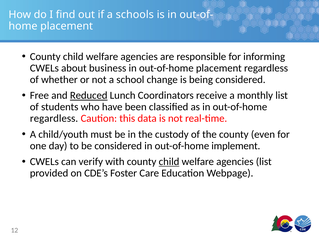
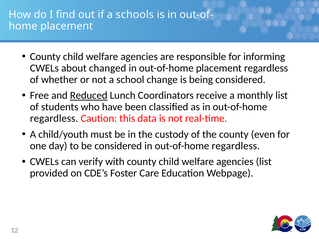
business: business -> changed (108, 68)
considered in out-of-home implement: implement -> regardless (236, 146)
child underline: present -> none (169, 162)
